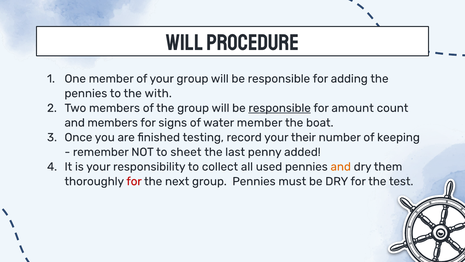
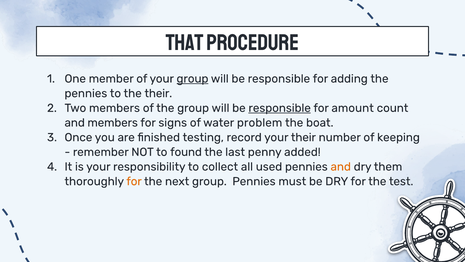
Will: Will -> That (185, 43)
group underline: none -> present (192, 79)
the with: with -> their (158, 93)
water member: member -> problem (260, 123)
sheet: sheet -> found (186, 152)
for colour: red -> orange (134, 181)
